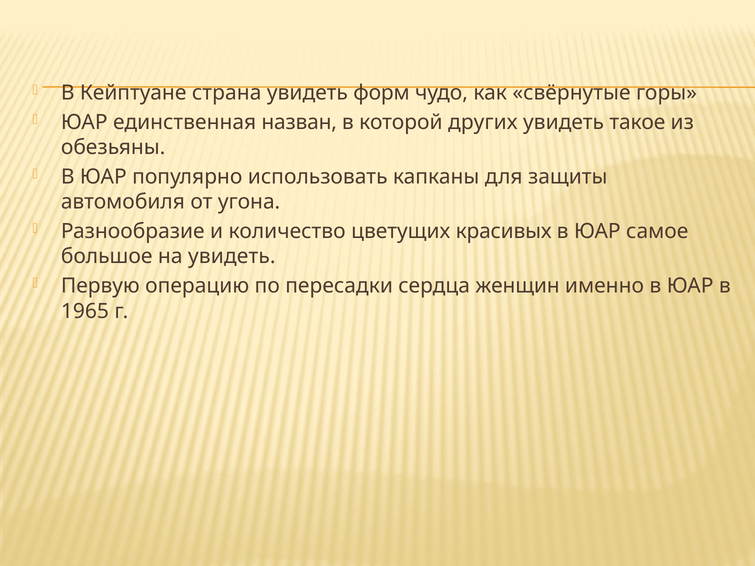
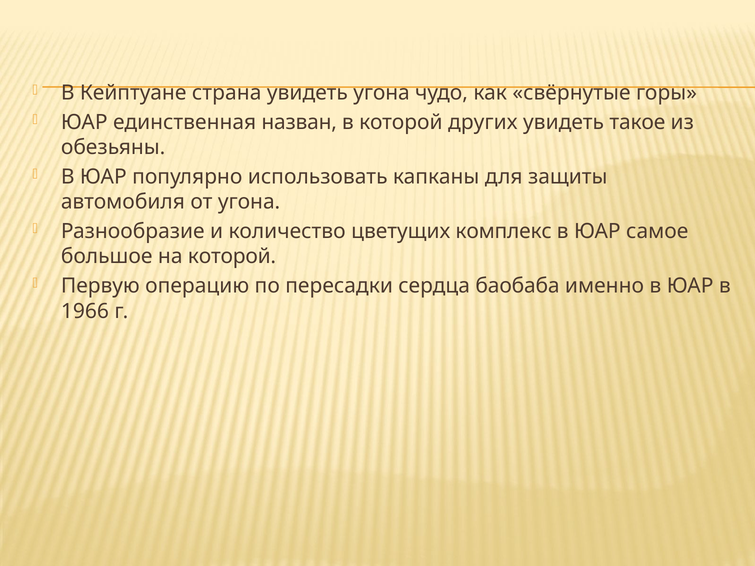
увидеть форм: форм -> угона (382, 93)
красивых: красивых -> комплекс (504, 231)
на увидеть: увидеть -> которой (232, 257)
женщин: женщин -> баобаба (518, 286)
1965: 1965 -> 1966 (85, 311)
